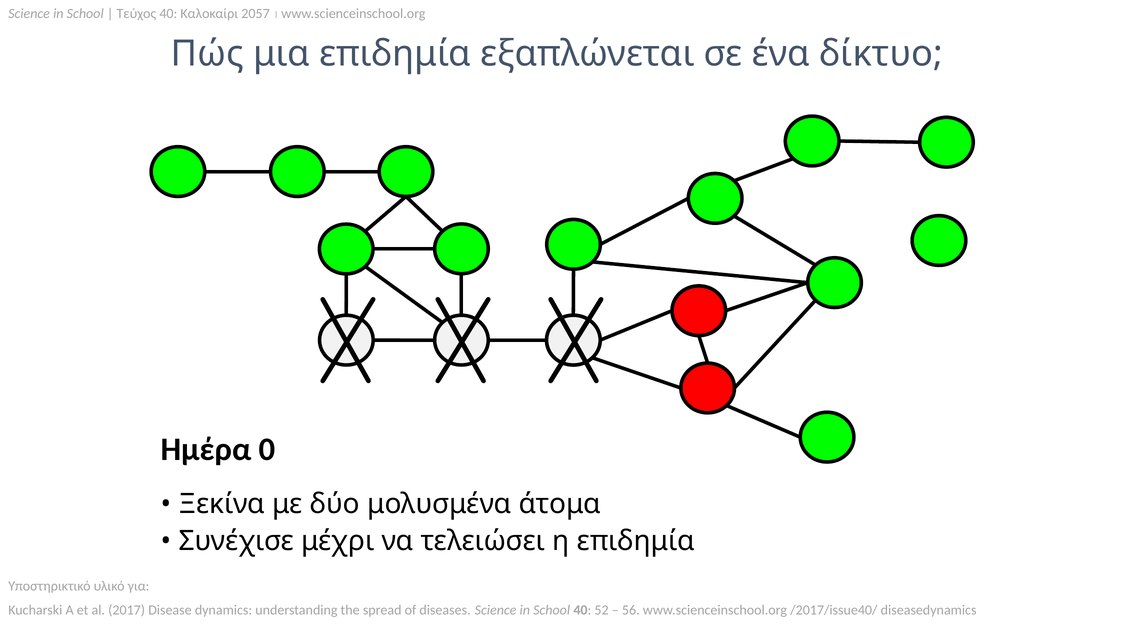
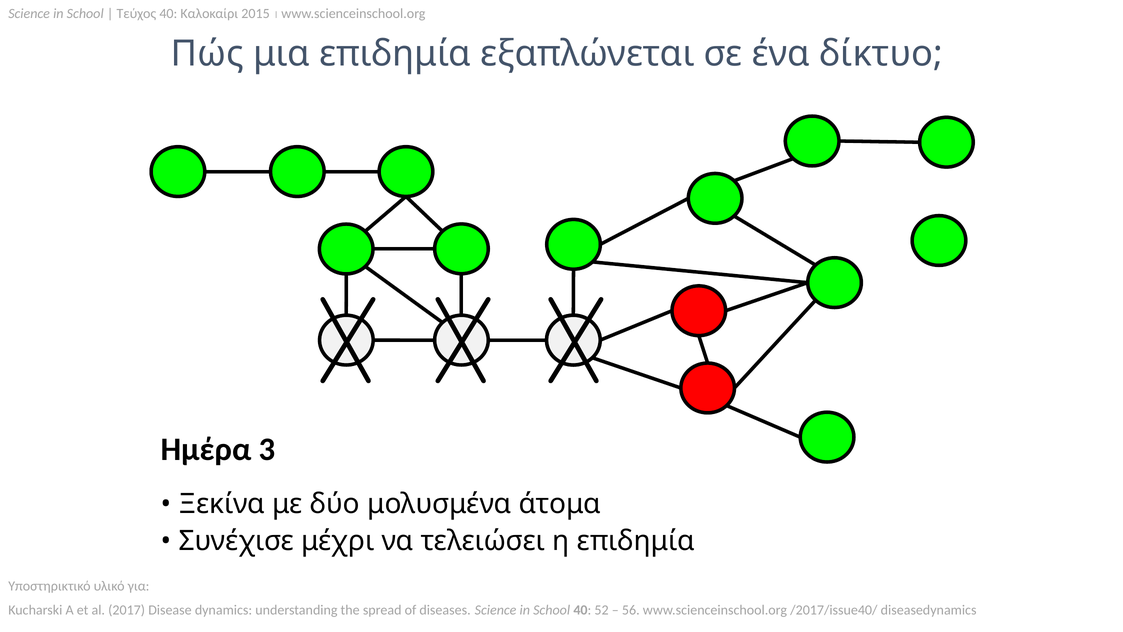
2057: 2057 -> 2015 (256, 14)
0: 0 -> 3 (267, 449)
